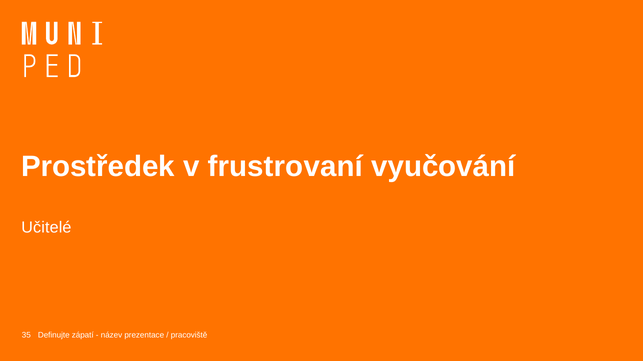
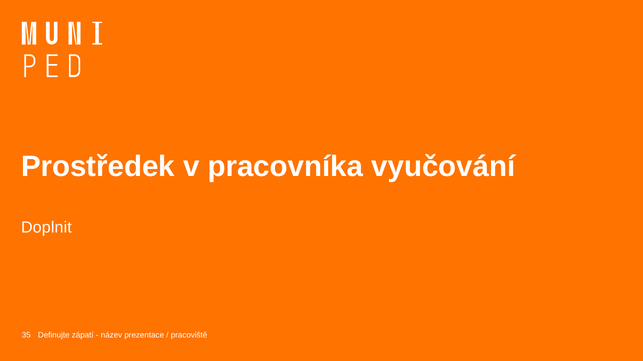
frustrovaní: frustrovaní -> pracovníka (285, 167)
Učitelé: Učitelé -> Doplnit (46, 228)
